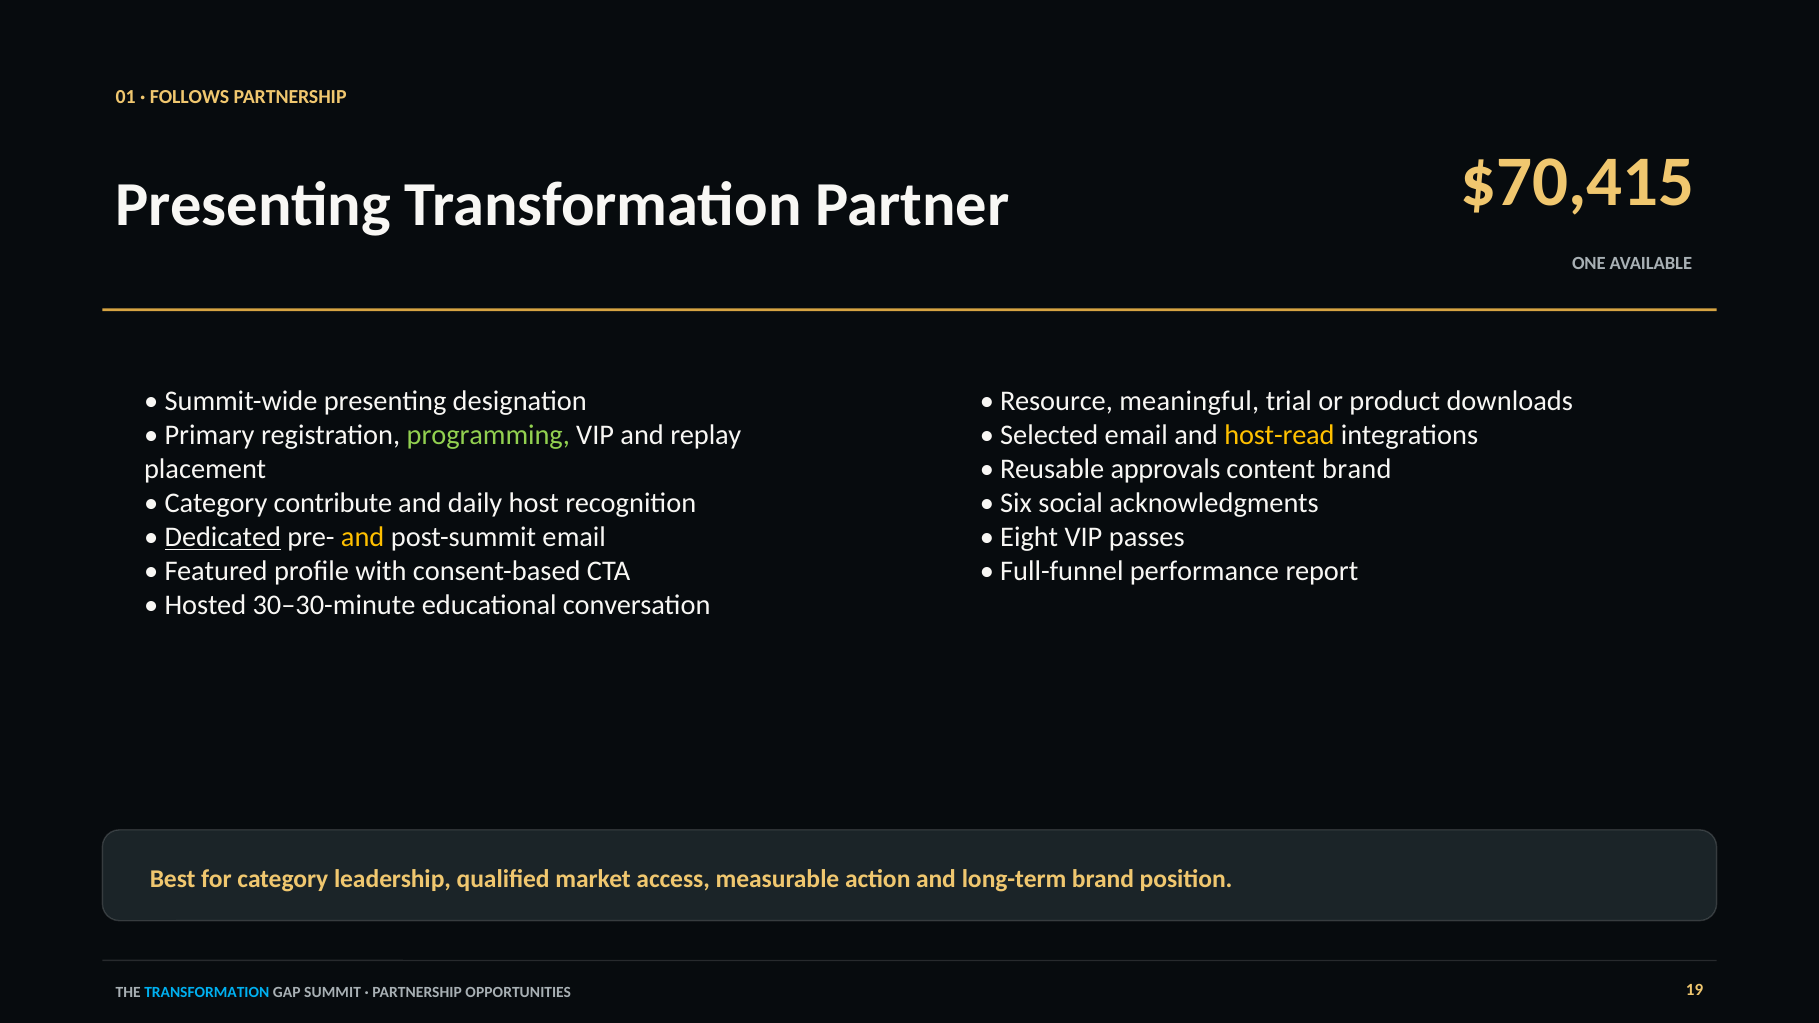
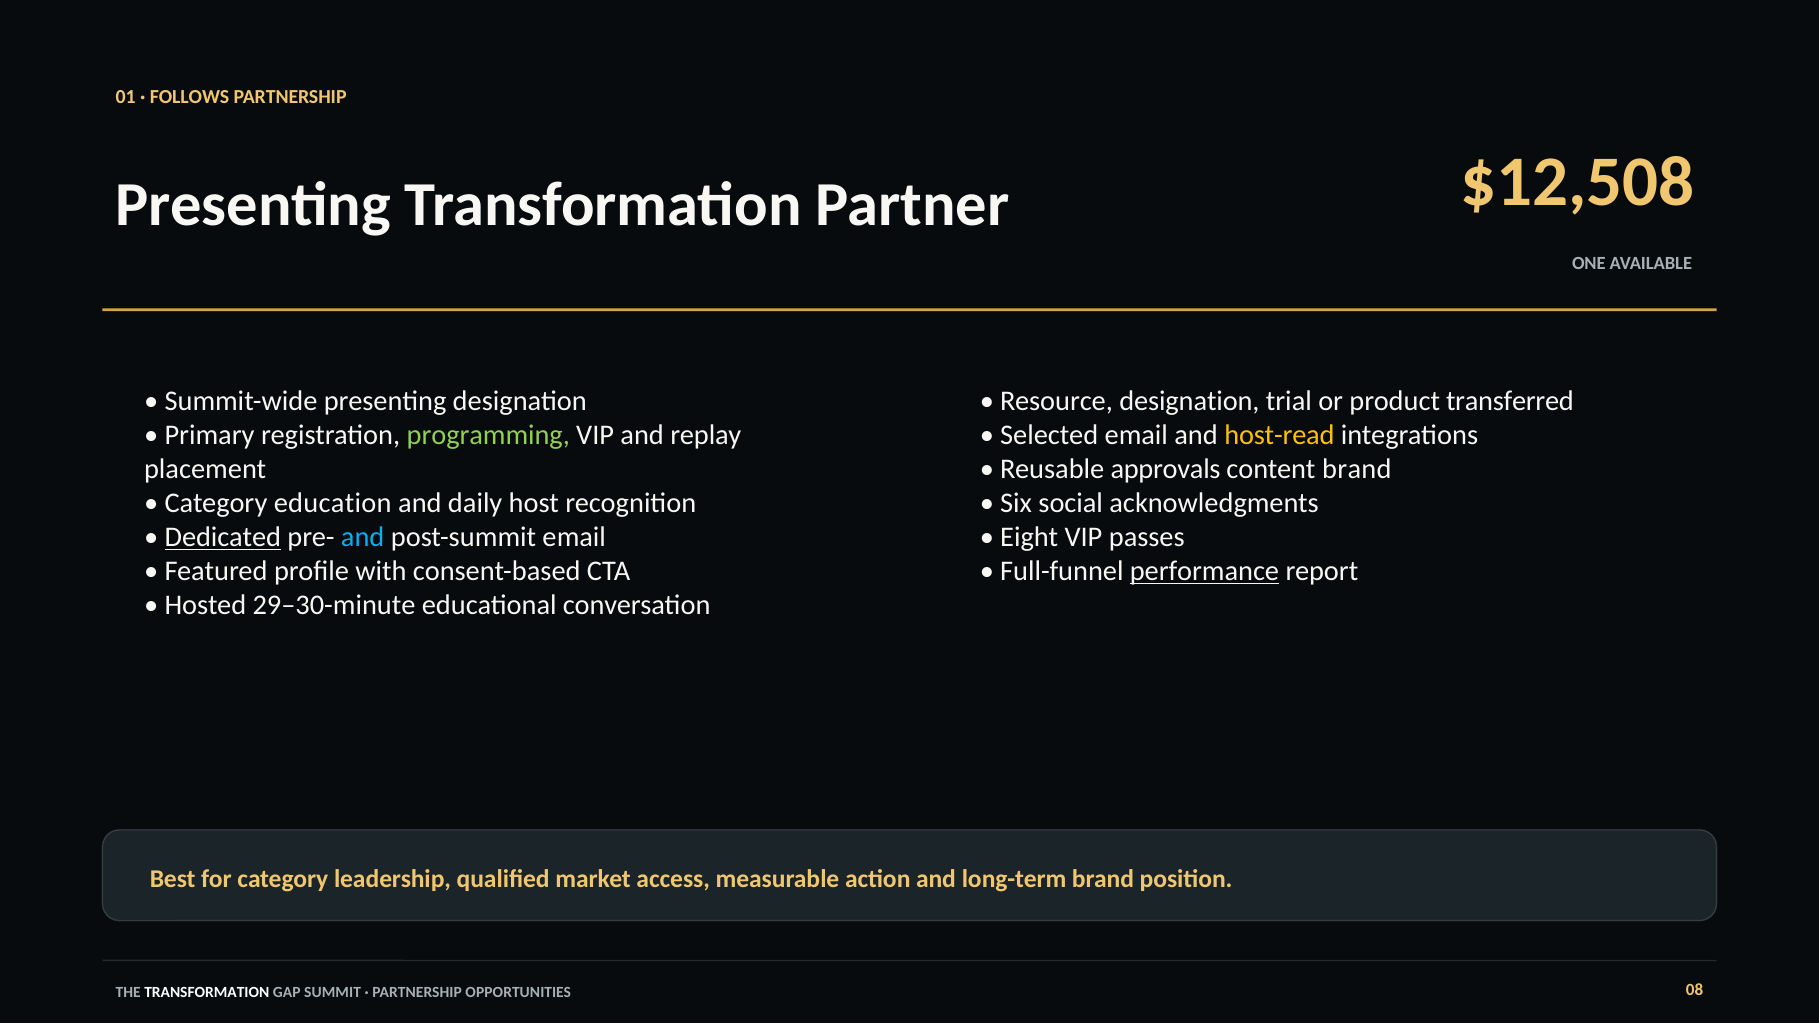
$70,415: $70,415 -> $12,508 (1577, 182)
Resource meaningful: meaningful -> designation (1189, 401)
downloads: downloads -> transferred (1510, 401)
contribute: contribute -> education (333, 503)
and colour: yellow -> light blue (363, 537)
performance underline: none -> present (1204, 571)
30–30-minute: 30–30-minute -> 29–30-minute (334, 606)
TRANSFORMATION colour: light blue -> white (207, 992)
19: 19 -> 08 (1695, 990)
